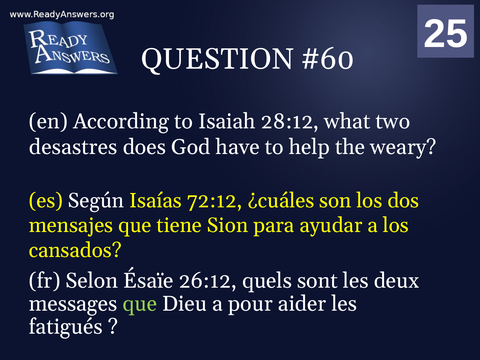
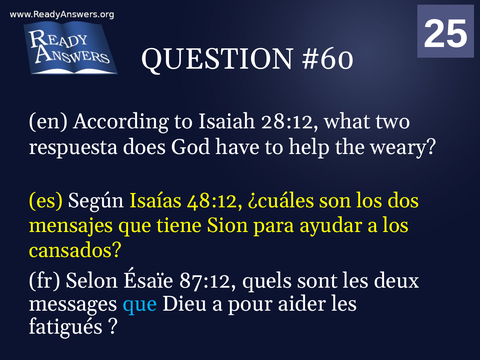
desastres: desastres -> respuesta (73, 147)
72:12: 72:12 -> 48:12 (215, 201)
26:12: 26:12 -> 87:12 (208, 281)
que colour: light green -> light blue (140, 304)
